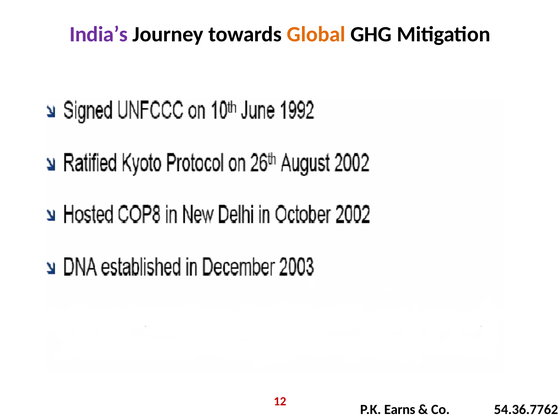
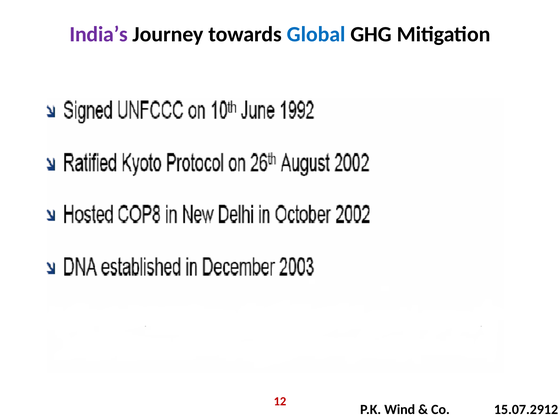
Global colour: orange -> blue (316, 34)
Earns: Earns -> Wind (400, 409)
54.36.7762: 54.36.7762 -> 15.07.2912 (526, 409)
